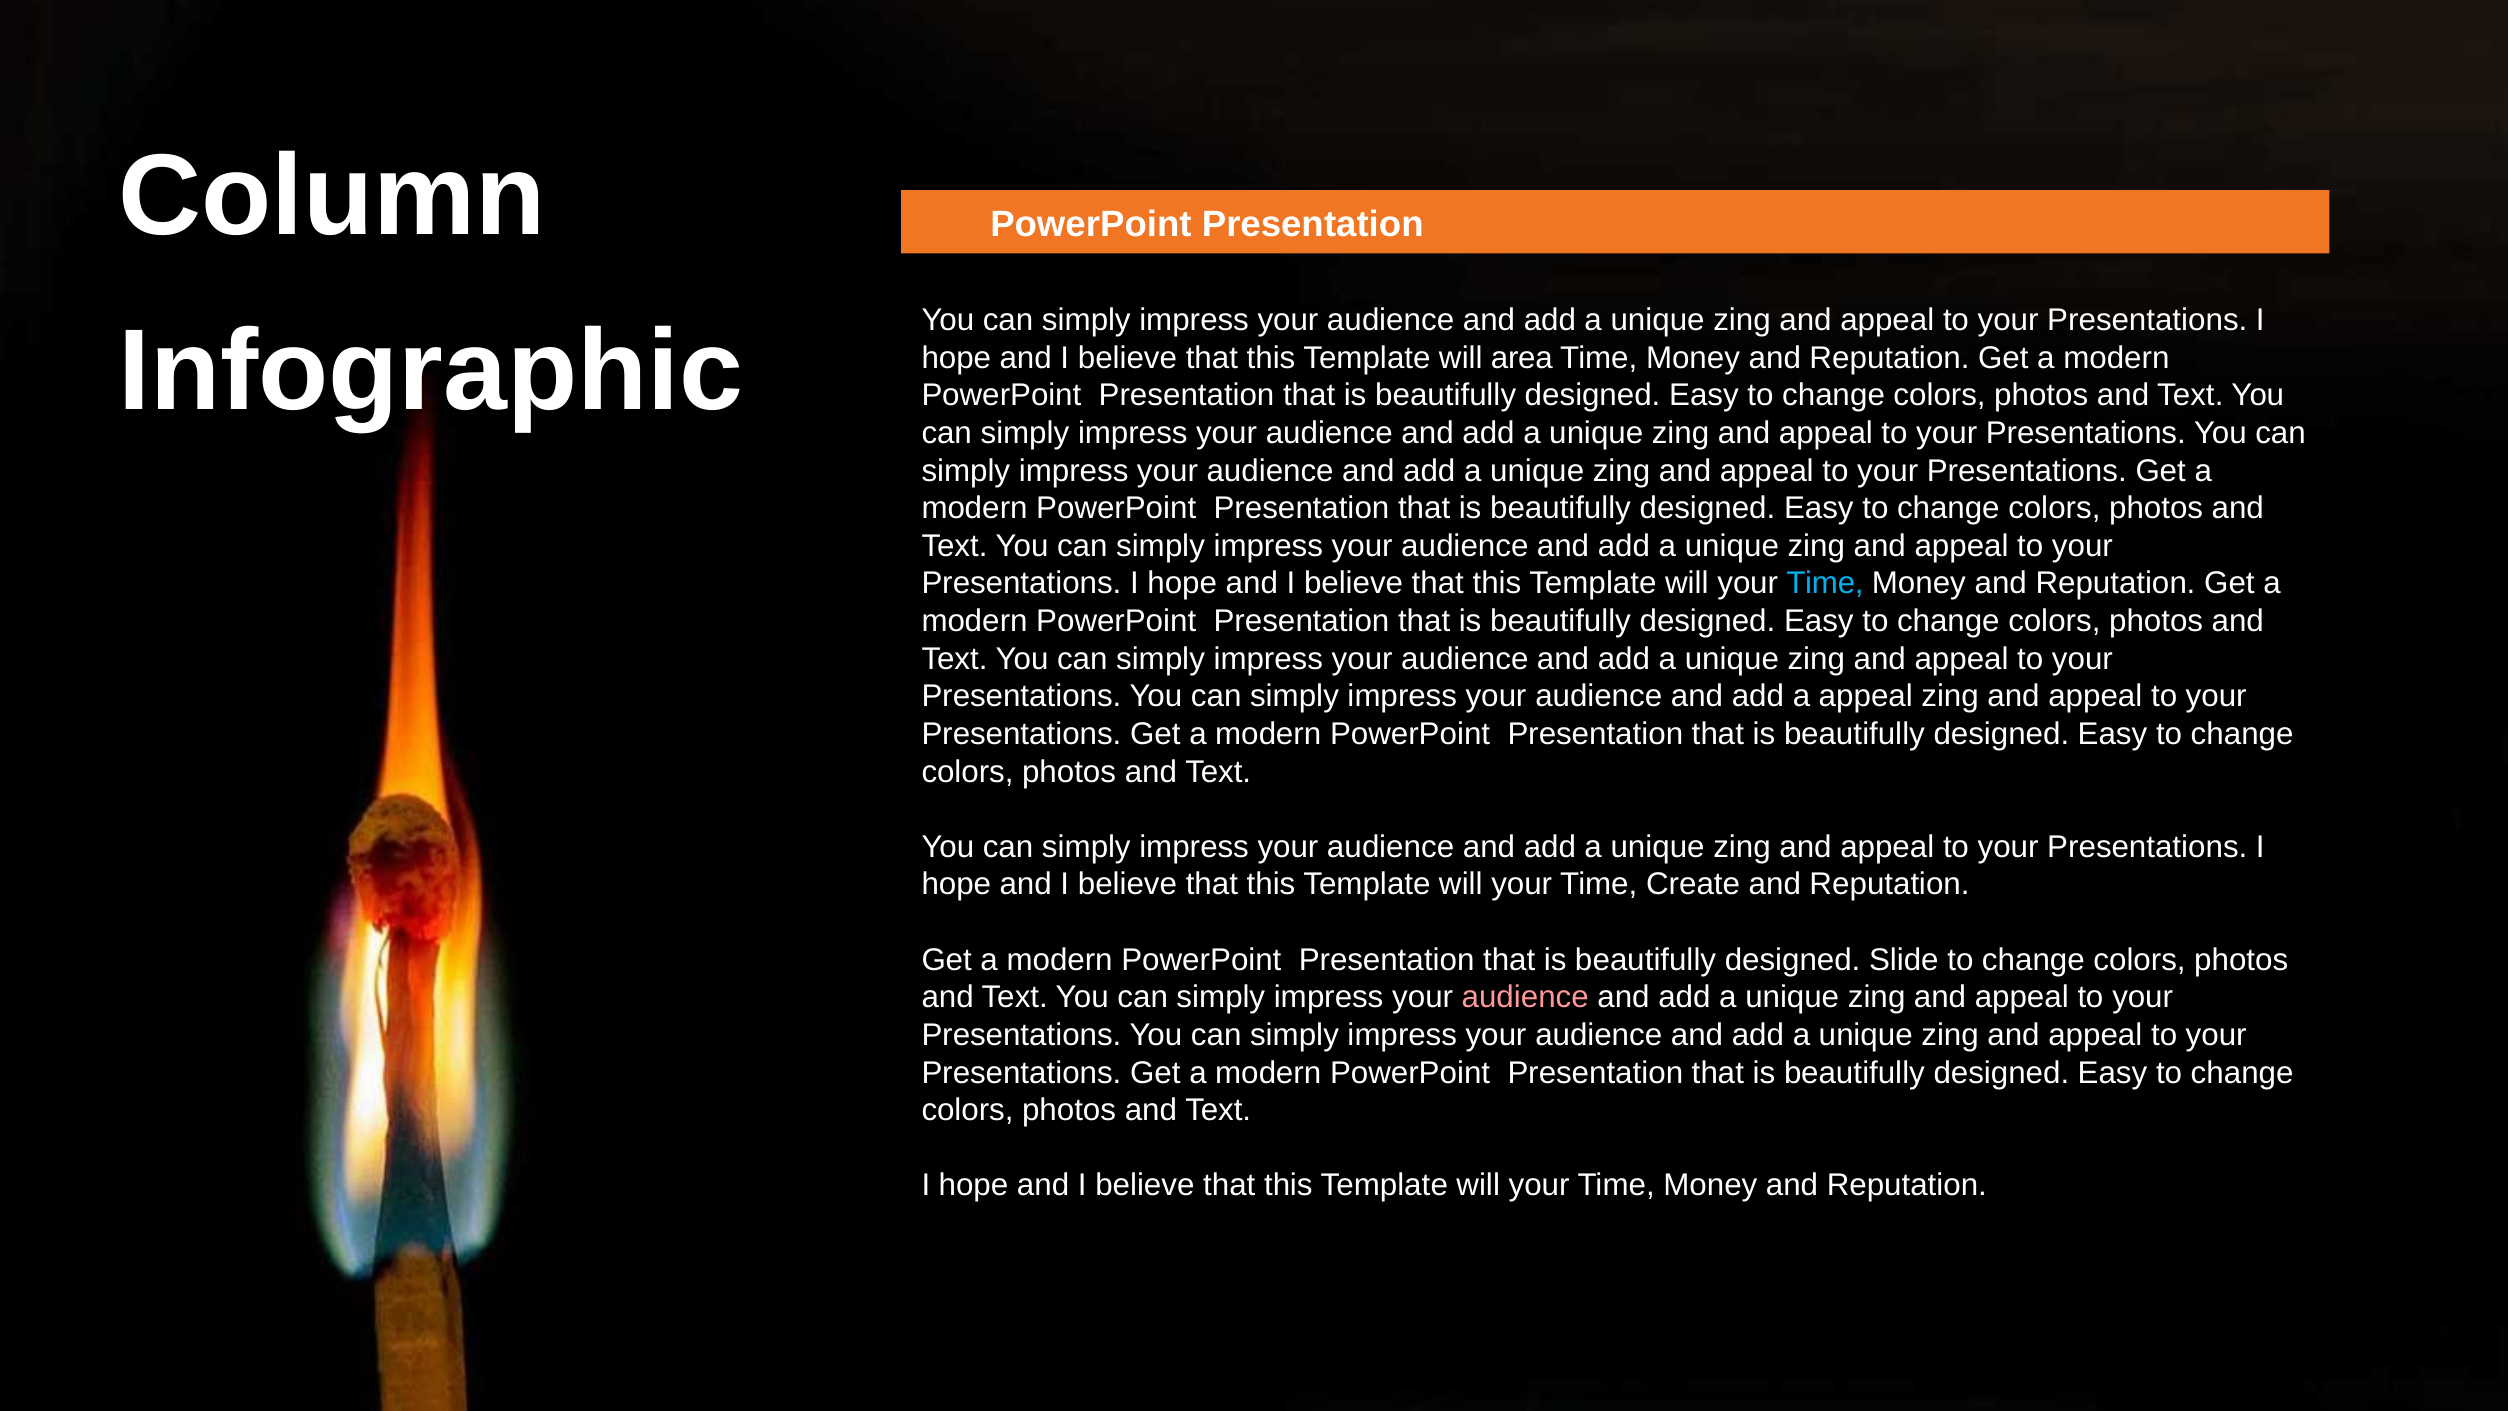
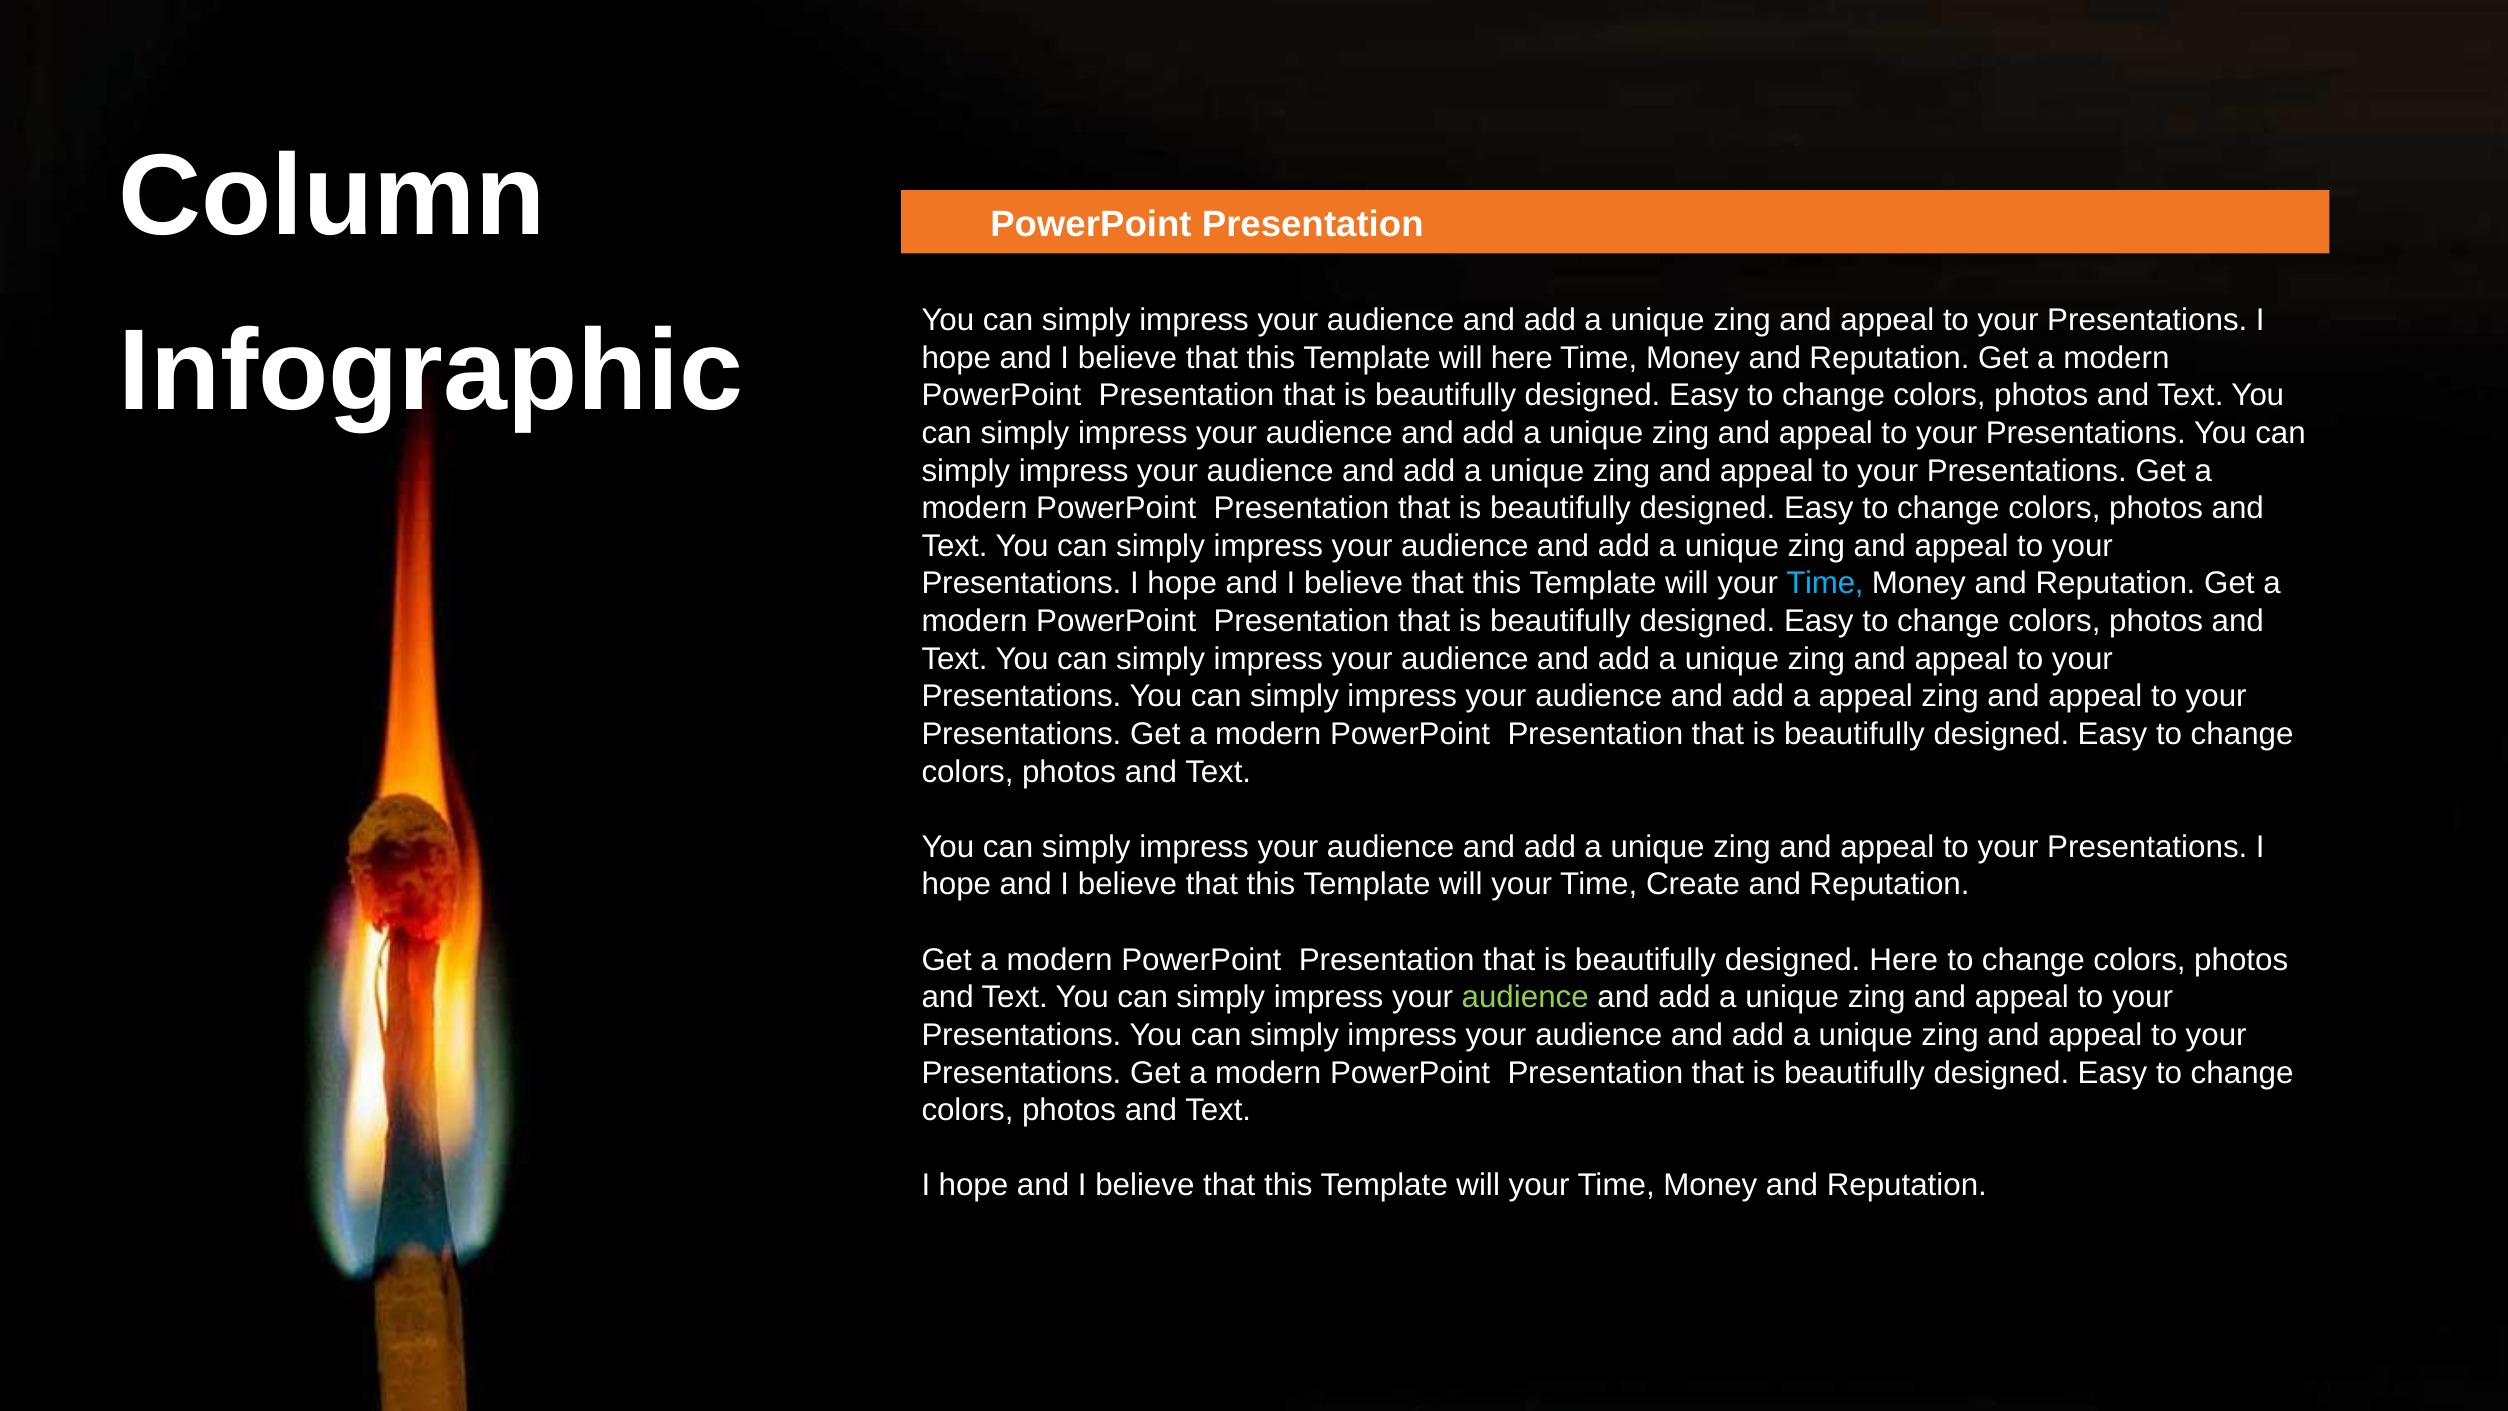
will area: area -> here (1522, 358)
designed Slide: Slide -> Here (1904, 960)
audience colour: pink -> light green (1525, 997)
